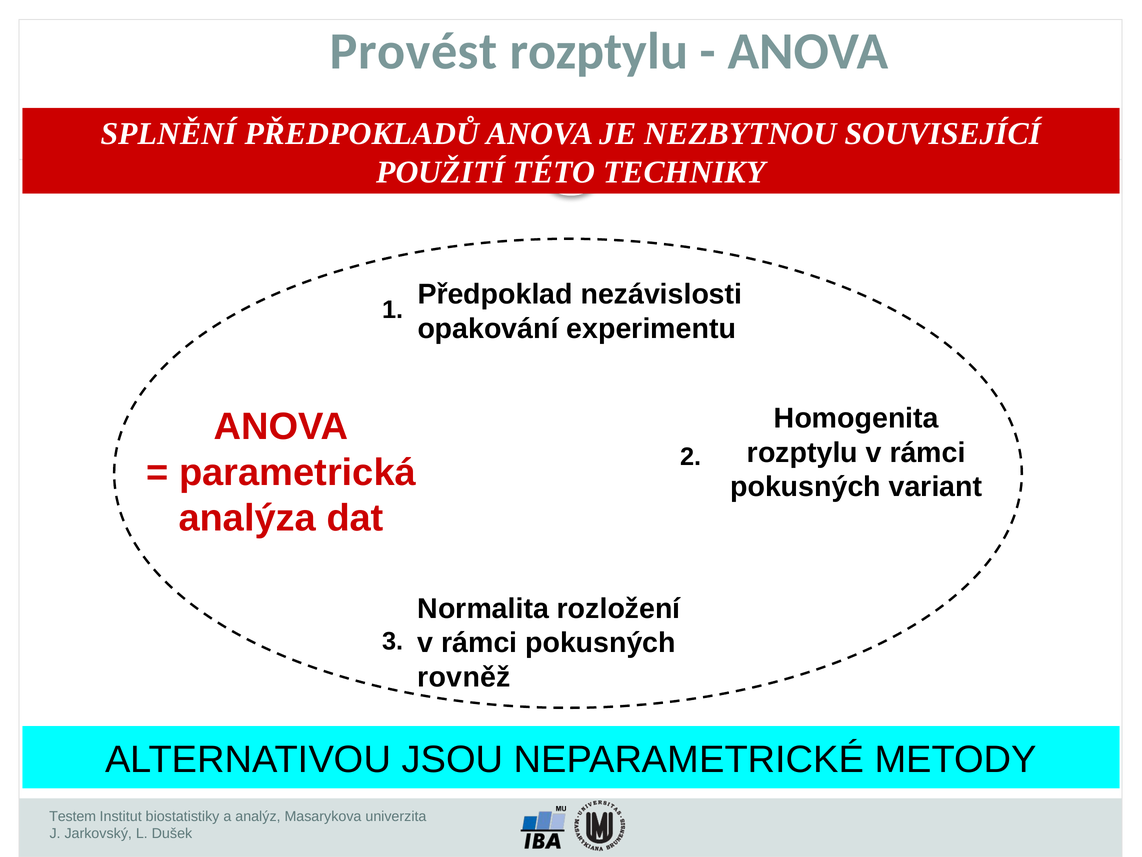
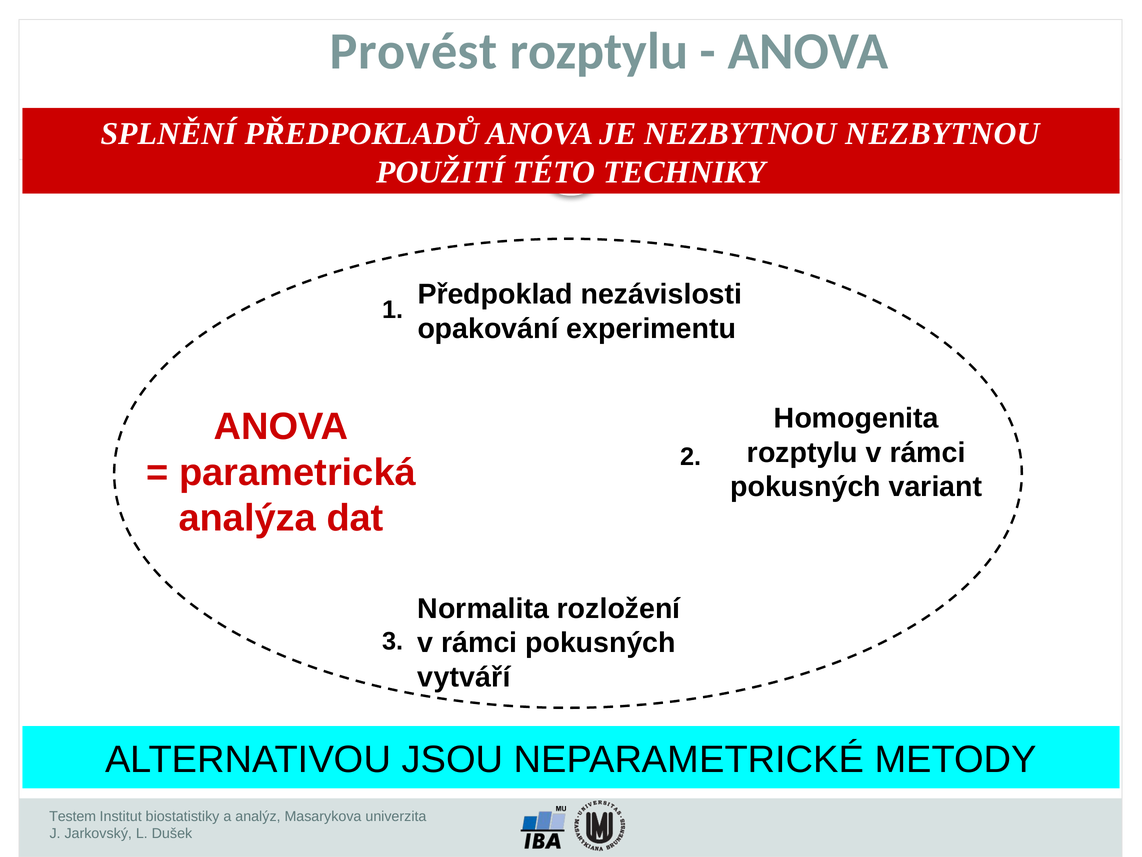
NEZBYTNOU SOUVISEJÍCÍ: SOUVISEJÍCÍ -> NEZBYTNOU (943, 134)
rovněž: rovněž -> vytváří (464, 677)
